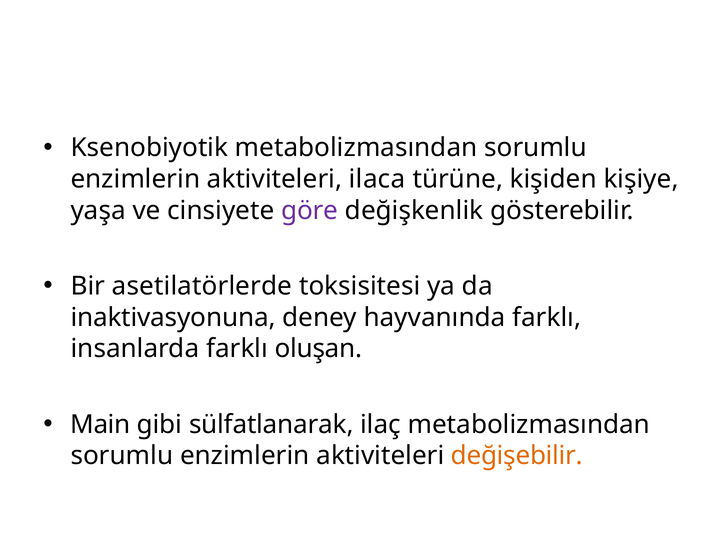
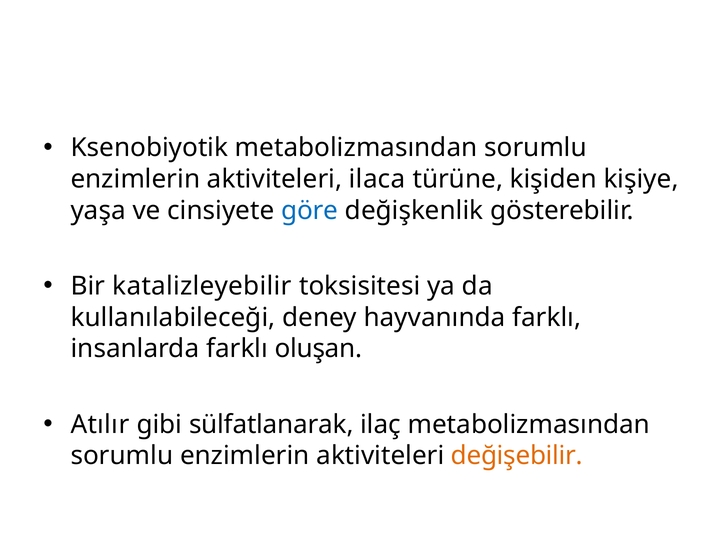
göre colour: purple -> blue (310, 211)
asetilatörlerde: asetilatörlerde -> katalizleyebilir (202, 286)
inaktivasyonuna: inaktivasyonuna -> kullanılabileceği (173, 317)
Main: Main -> Atılır (100, 424)
